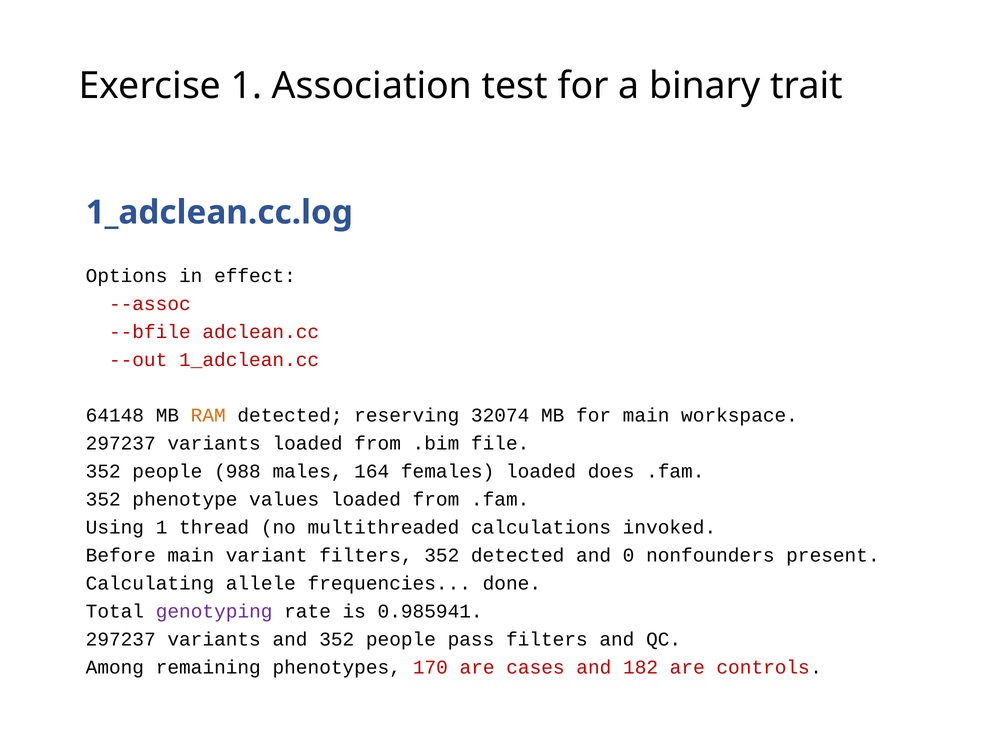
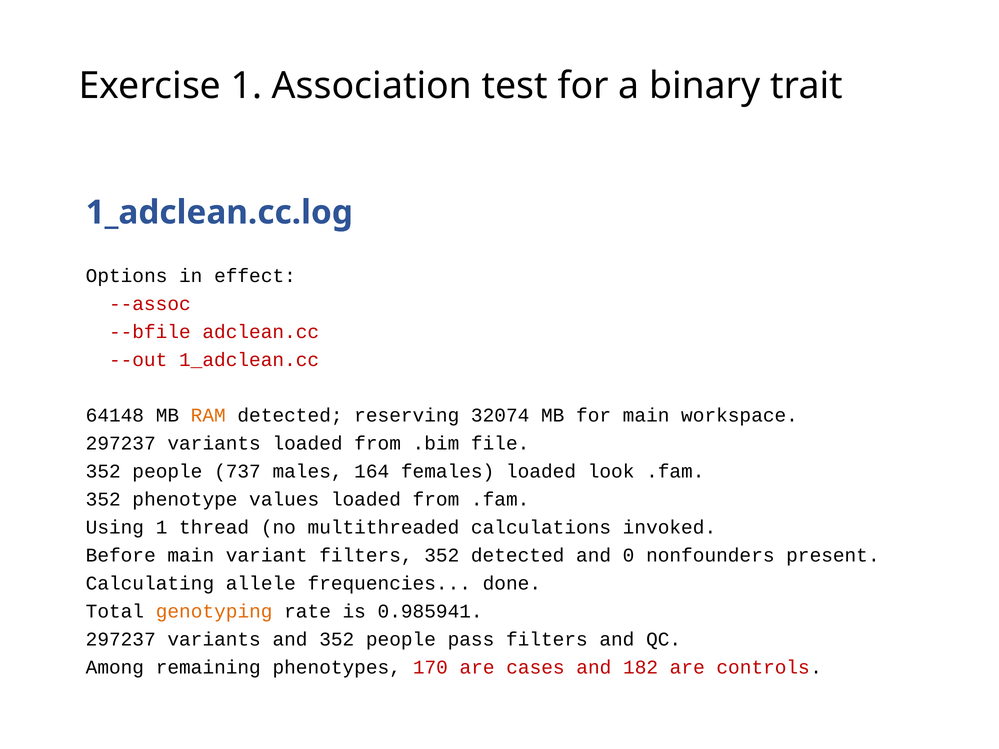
988: 988 -> 737 (237, 472)
does: does -> look (611, 472)
genotyping colour: purple -> orange (214, 611)
